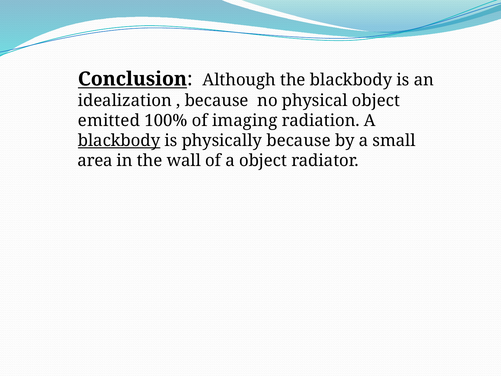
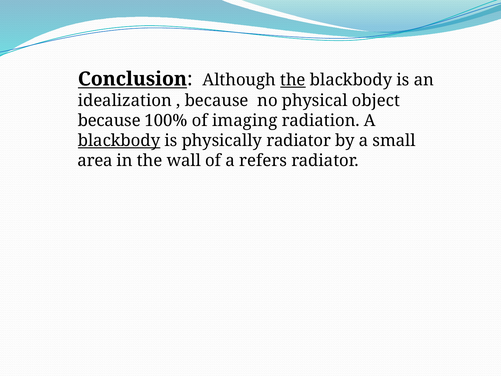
the underline: none -> present (293, 80)
emitted: emitted -> because (109, 121)
physically because: because -> radiator (299, 141)
a object: object -> refers (263, 161)
